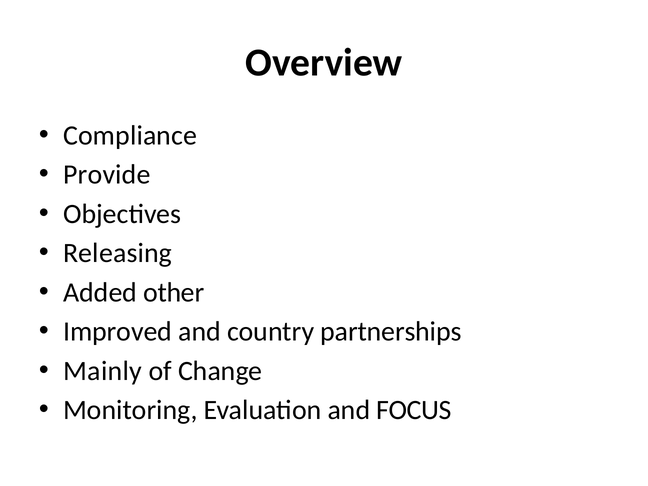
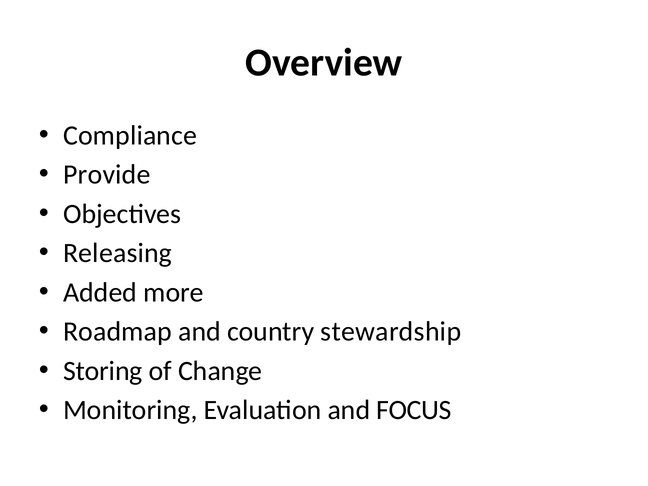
other: other -> more (174, 292)
Improved: Improved -> Roadmap (118, 332)
partnerships: partnerships -> stewardship (391, 332)
Mainly: Mainly -> Storing (103, 371)
